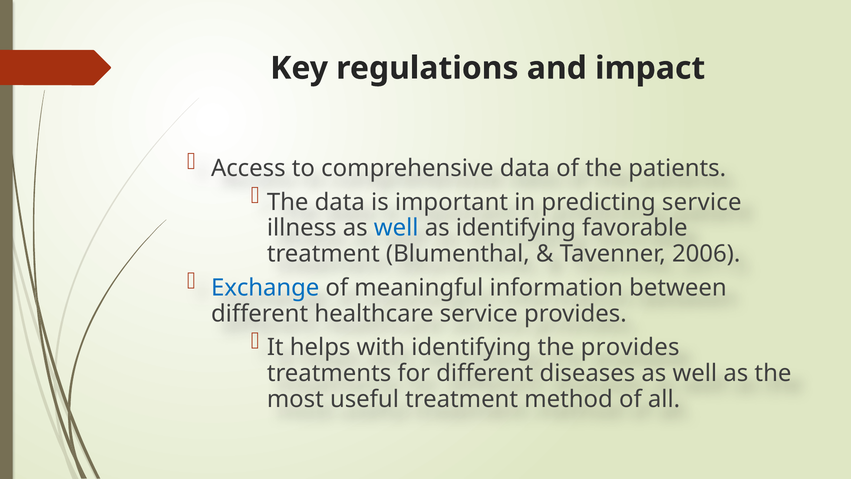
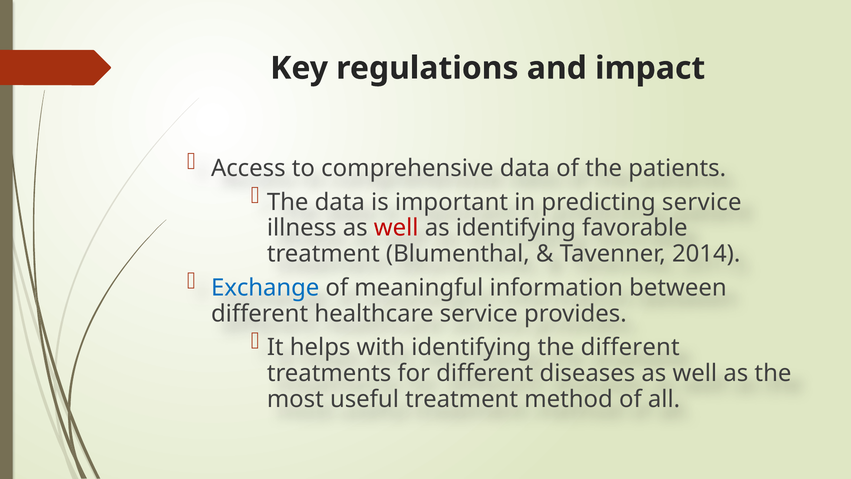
well colour: blue -> red (396, 228)
2006: 2006 -> 2014 (706, 254)
the provides: provides -> different (630, 347)
